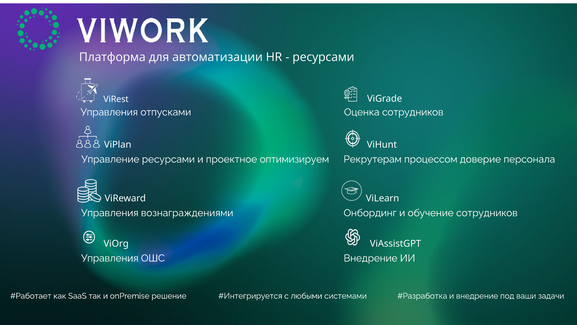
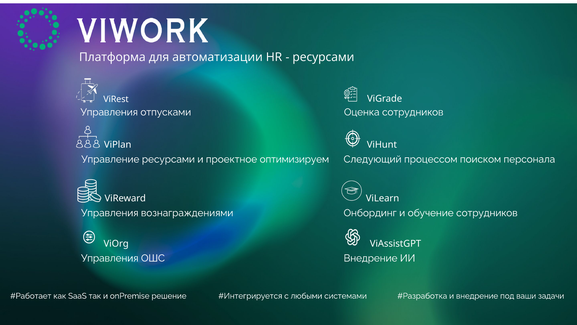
Рекрутерам: Рекрутерам -> Следующий (373, 159)
доверие: доверие -> поиском (481, 159)
